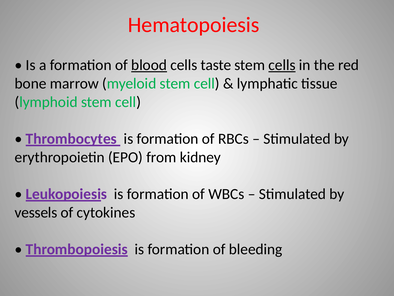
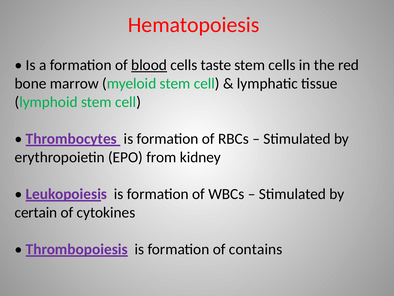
cells underline: present -> none (282, 65)
vessels: vessels -> certain (36, 212)
bleeding: bleeding -> contains (256, 249)
